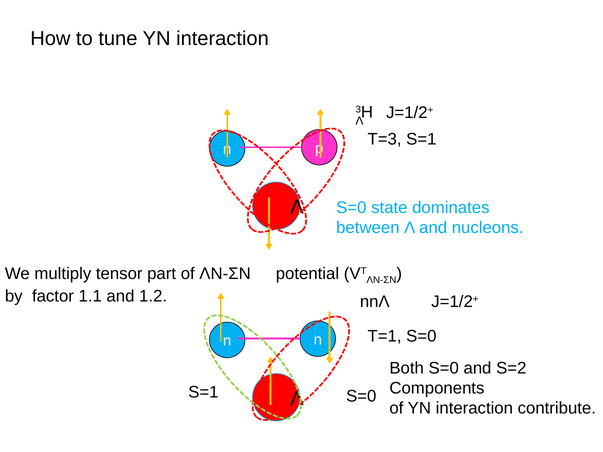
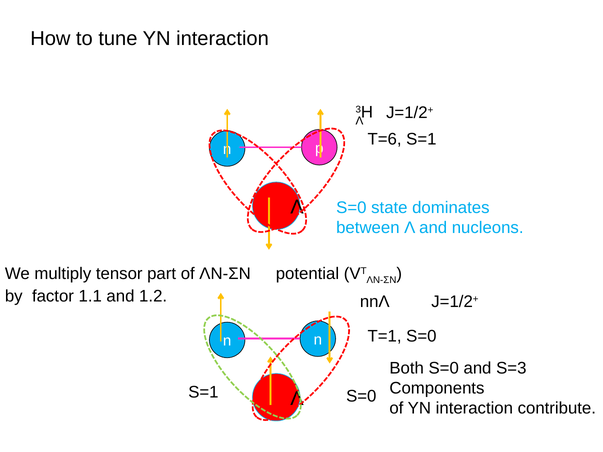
T=3: T=3 -> T=6 (385, 139)
S=2: S=2 -> S=3 (511, 368)
